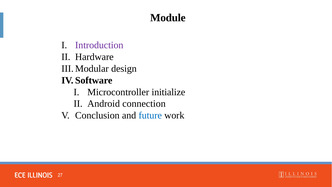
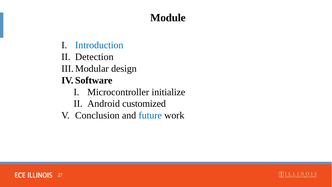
Introduction colour: purple -> blue (99, 45)
Hardware: Hardware -> Detection (94, 57)
connection: connection -> customized (144, 104)
